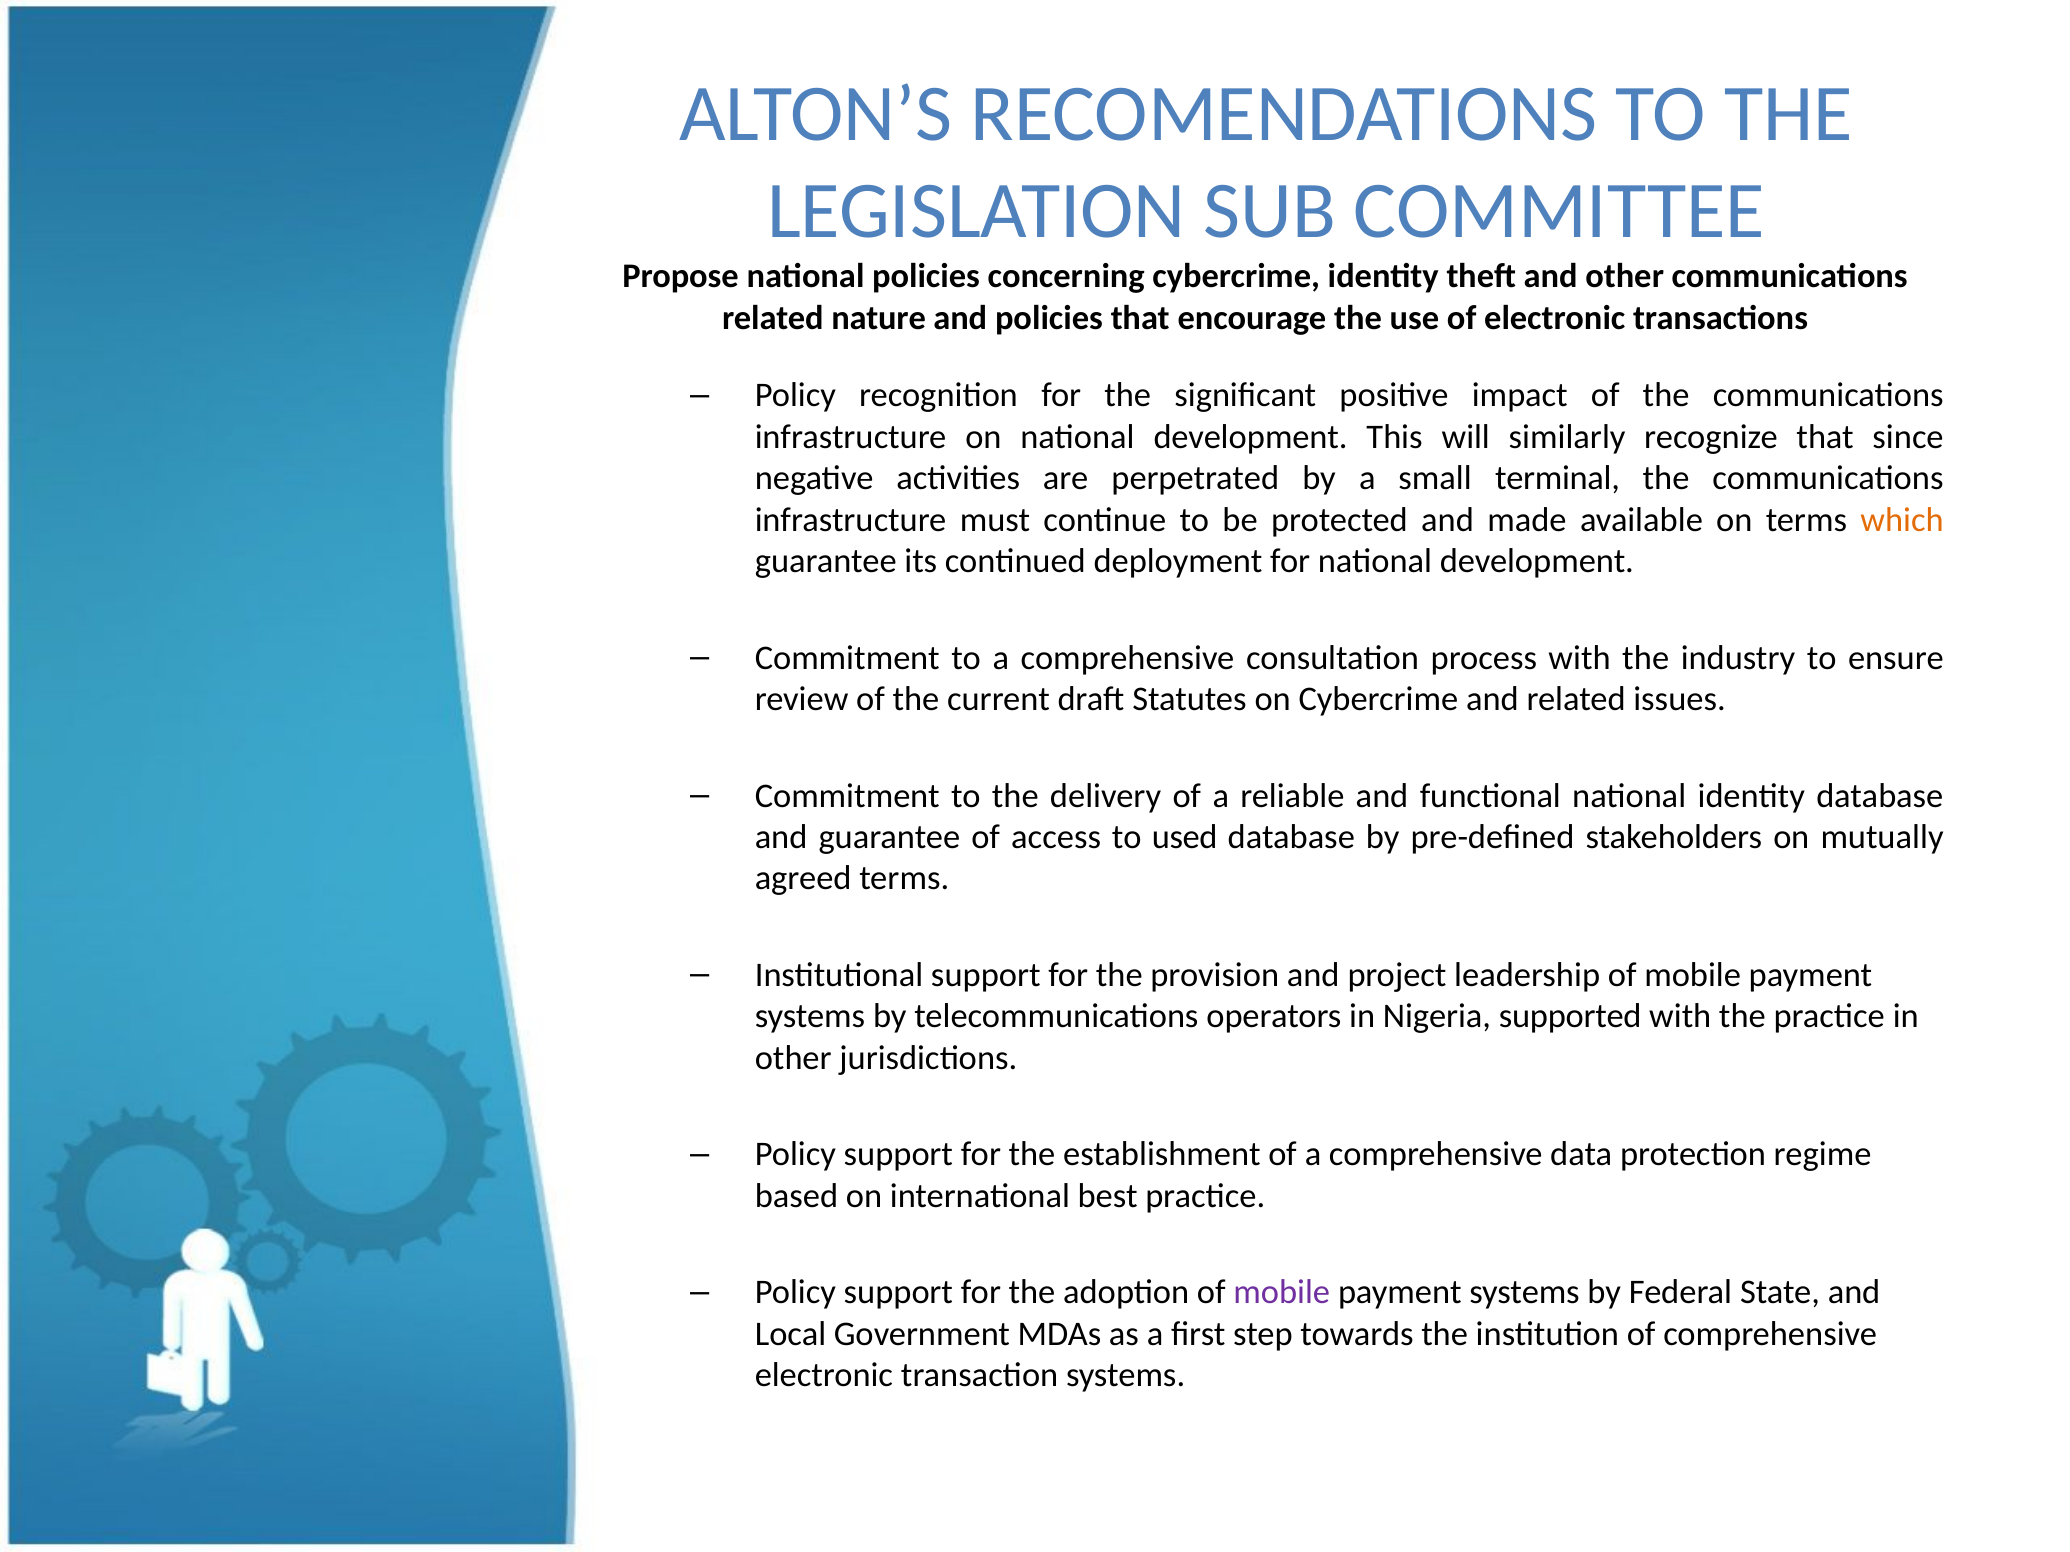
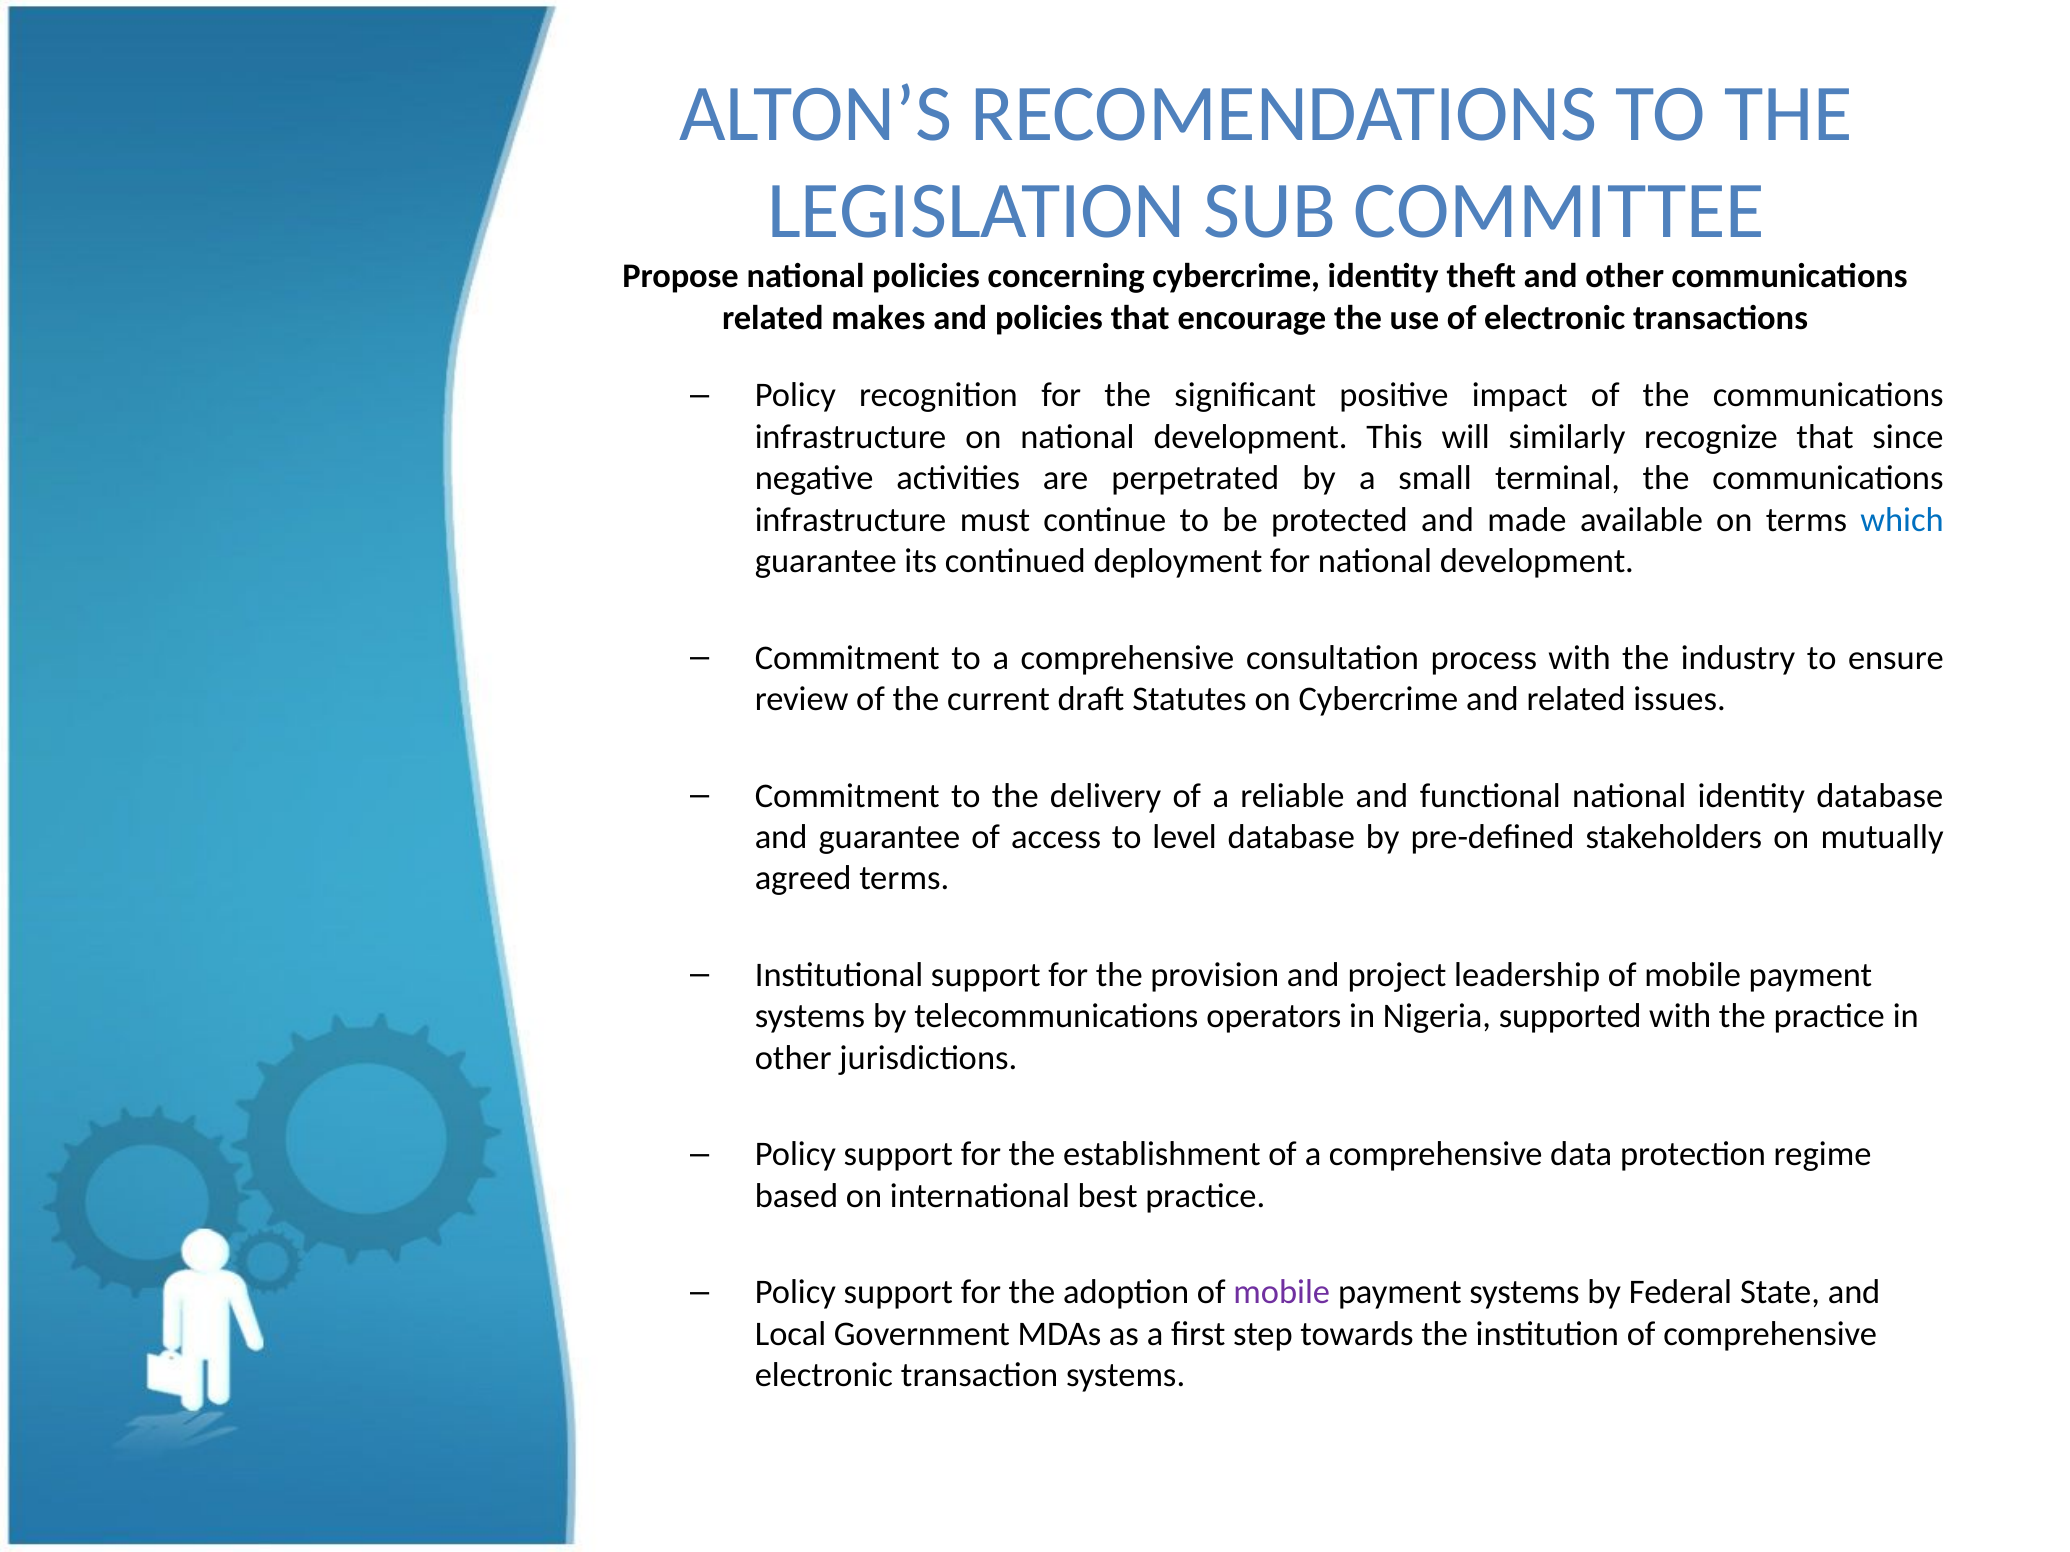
nature: nature -> makes (878, 318)
which colour: orange -> blue (1902, 520)
used: used -> level (1185, 837)
